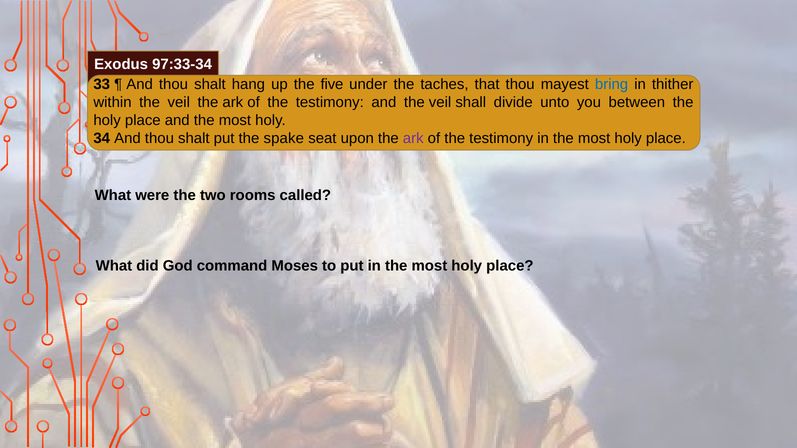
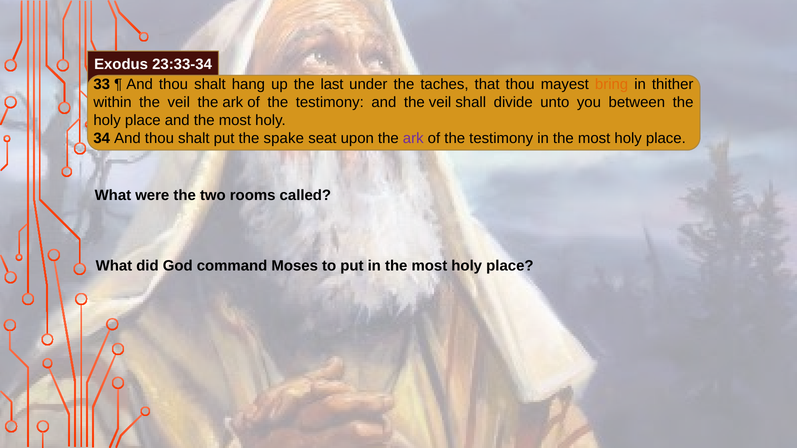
97:33-34: 97:33-34 -> 23:33-34 (182, 64)
five: five -> last (332, 85)
bring colour: blue -> orange (612, 85)
